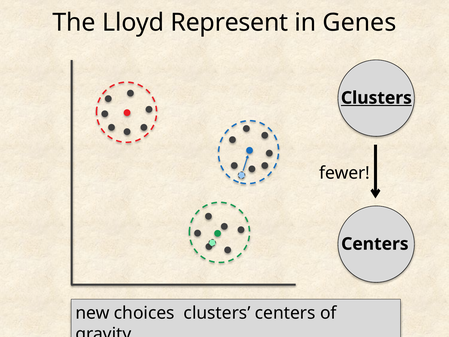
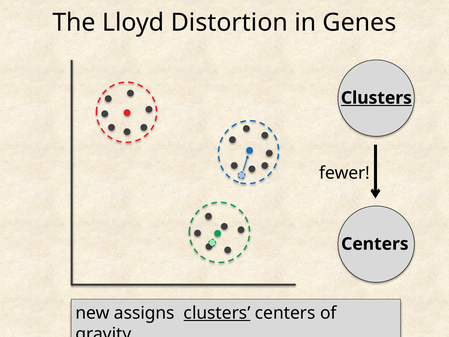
Represent: Represent -> Distortion (229, 23)
choices: choices -> assigns (144, 313)
clusters underline: none -> present (217, 313)
